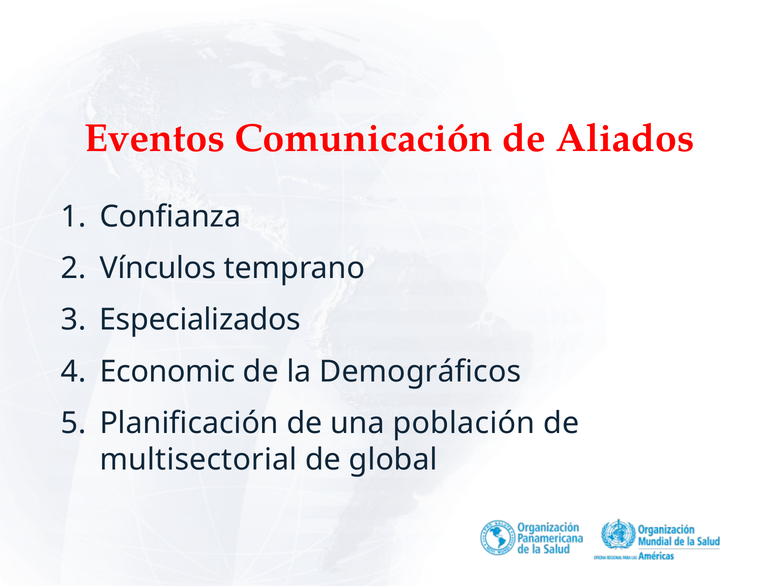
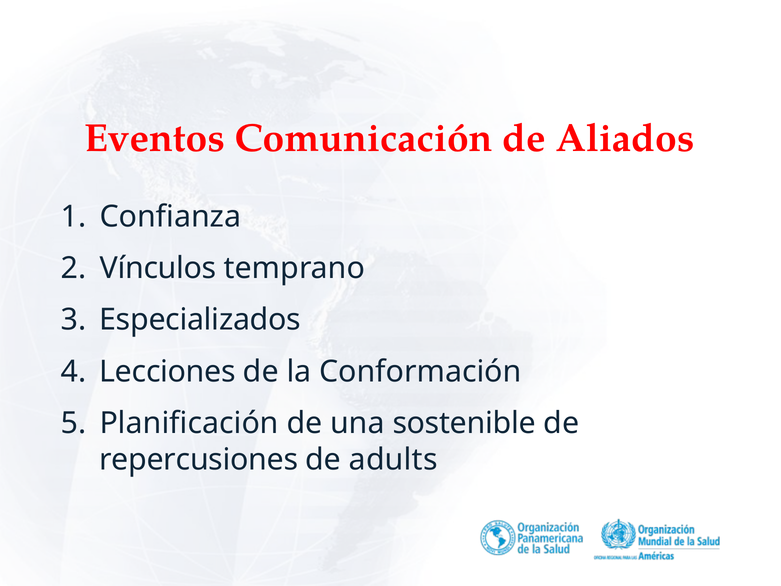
Economic: Economic -> Lecciones (168, 371)
Demográficos: Demográficos -> Conformación (420, 371)
población: población -> sostenible (464, 423)
multisectorial: multisectorial -> repercusiones (199, 460)
global: global -> adults (393, 460)
